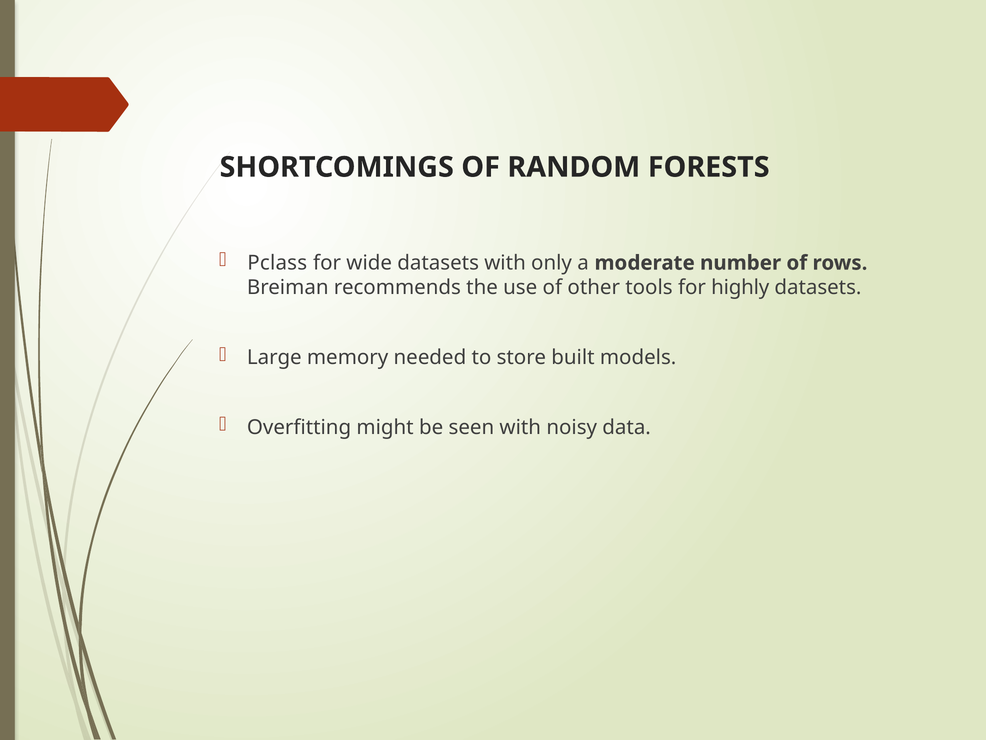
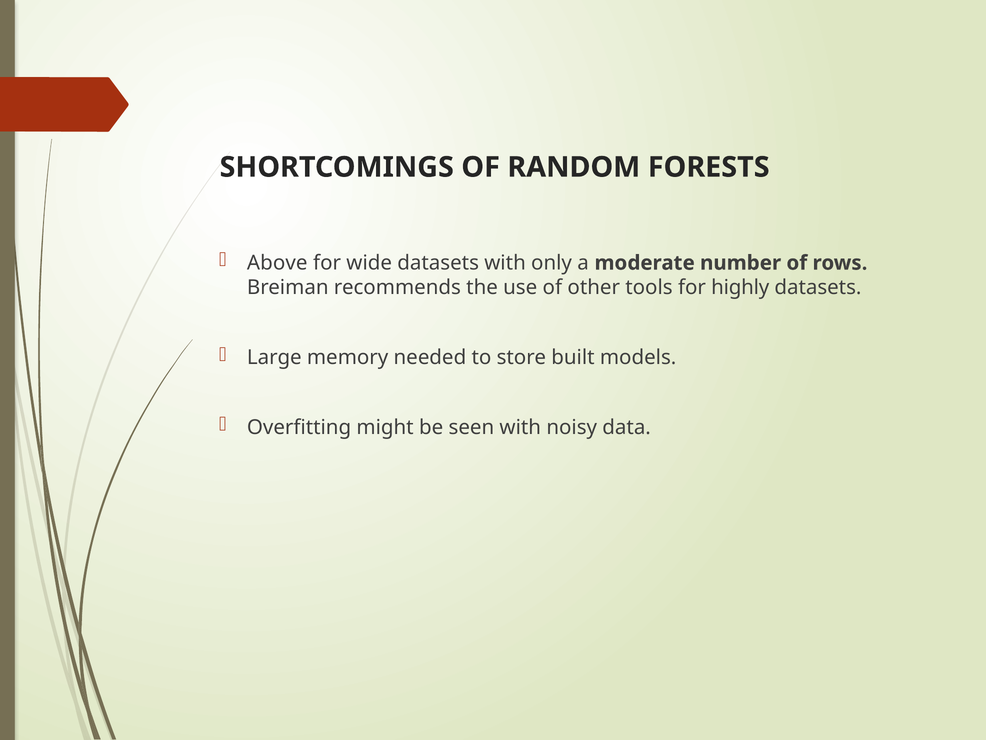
Pclass: Pclass -> Above (277, 263)
